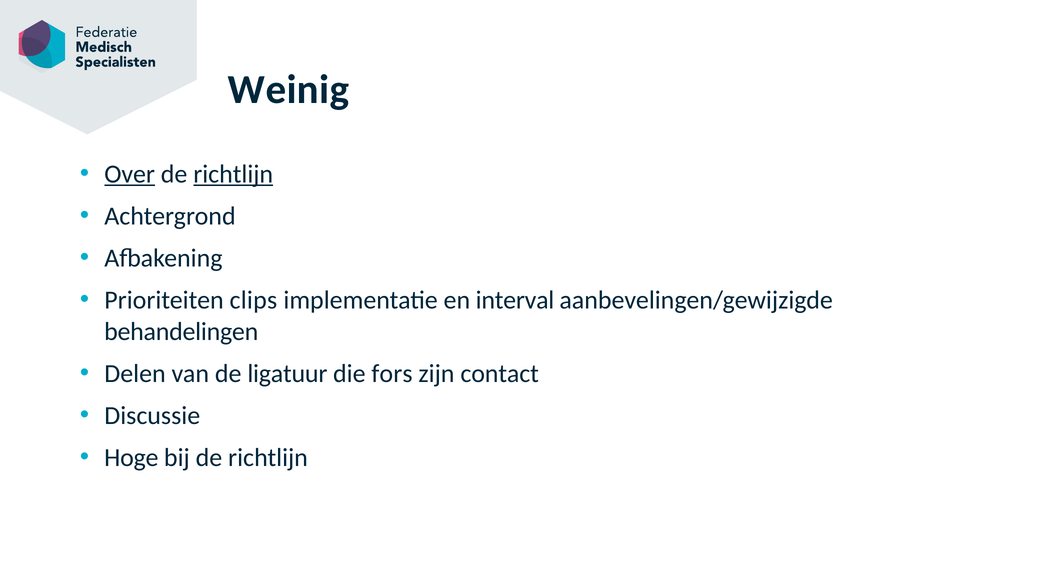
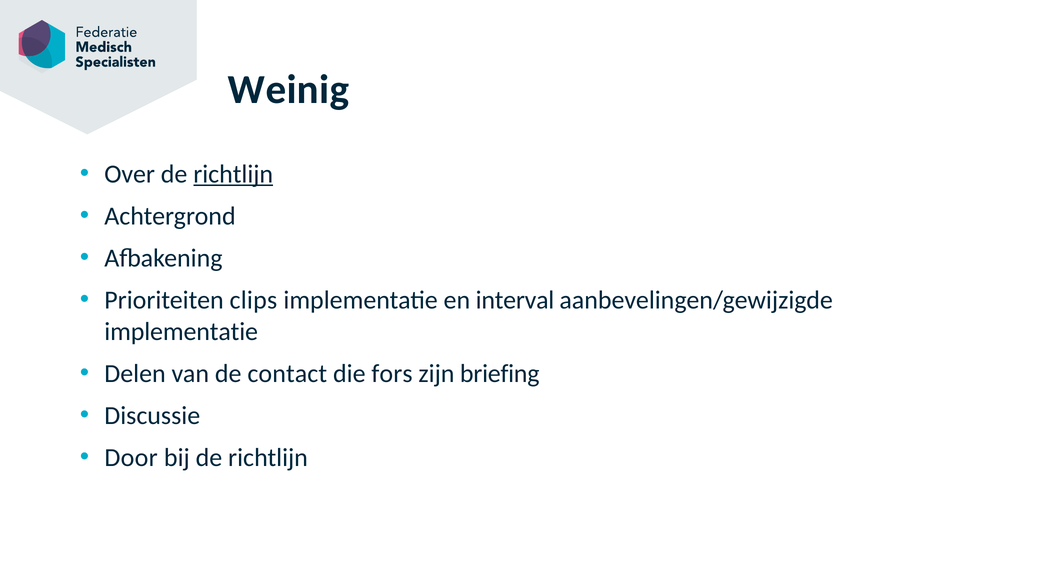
Over underline: present -> none (130, 174)
behandelingen: behandelingen -> implementatie (181, 331)
ligatuur: ligatuur -> contact (287, 373)
contact: contact -> briefing (500, 373)
Hoge: Hoge -> Door (131, 457)
